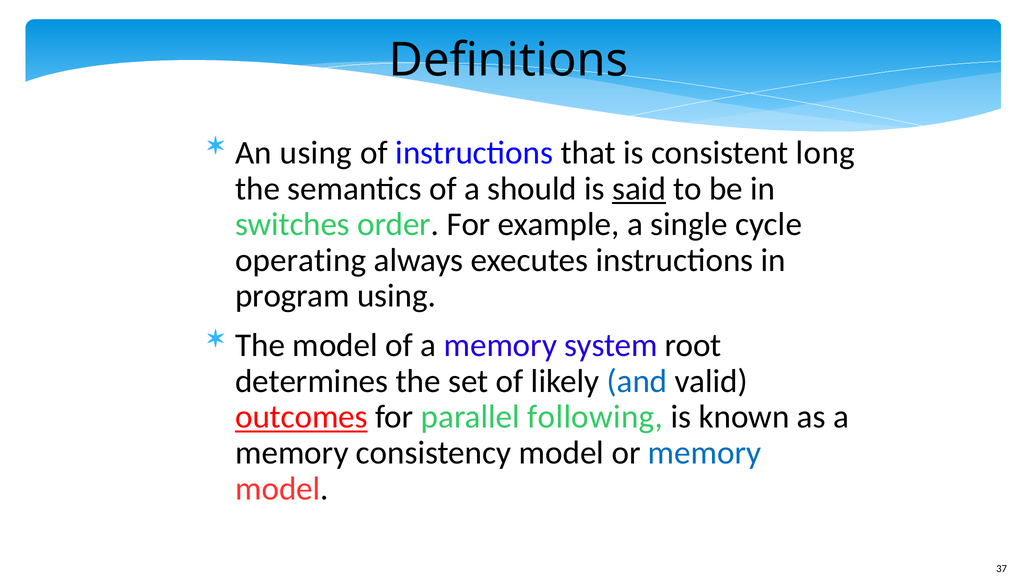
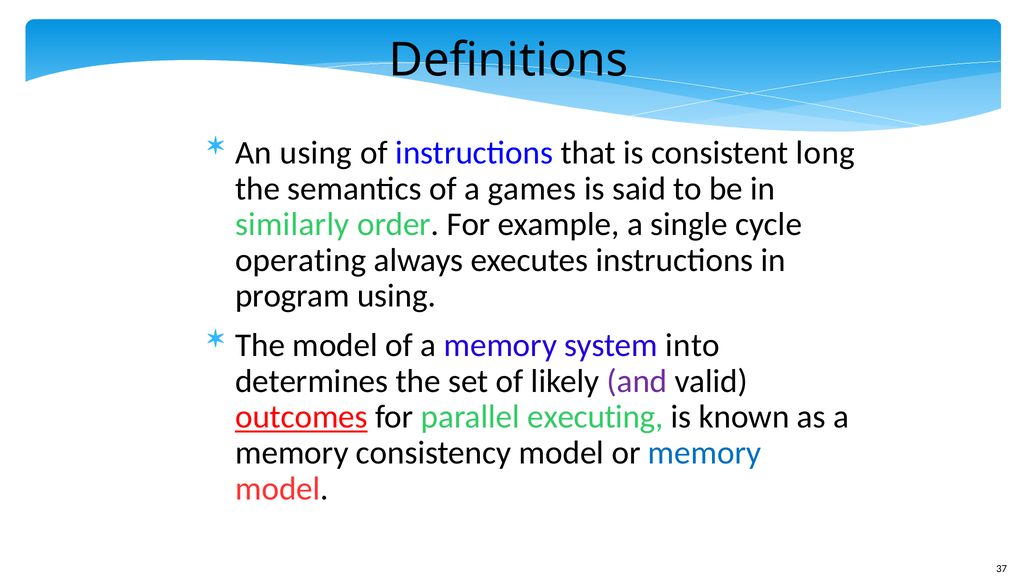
should: should -> games (532, 189)
said underline: present -> none (639, 189)
switches: switches -> similarly (292, 224)
root: root -> into (693, 346)
and colour: blue -> purple (637, 381)
following: following -> executing (595, 417)
